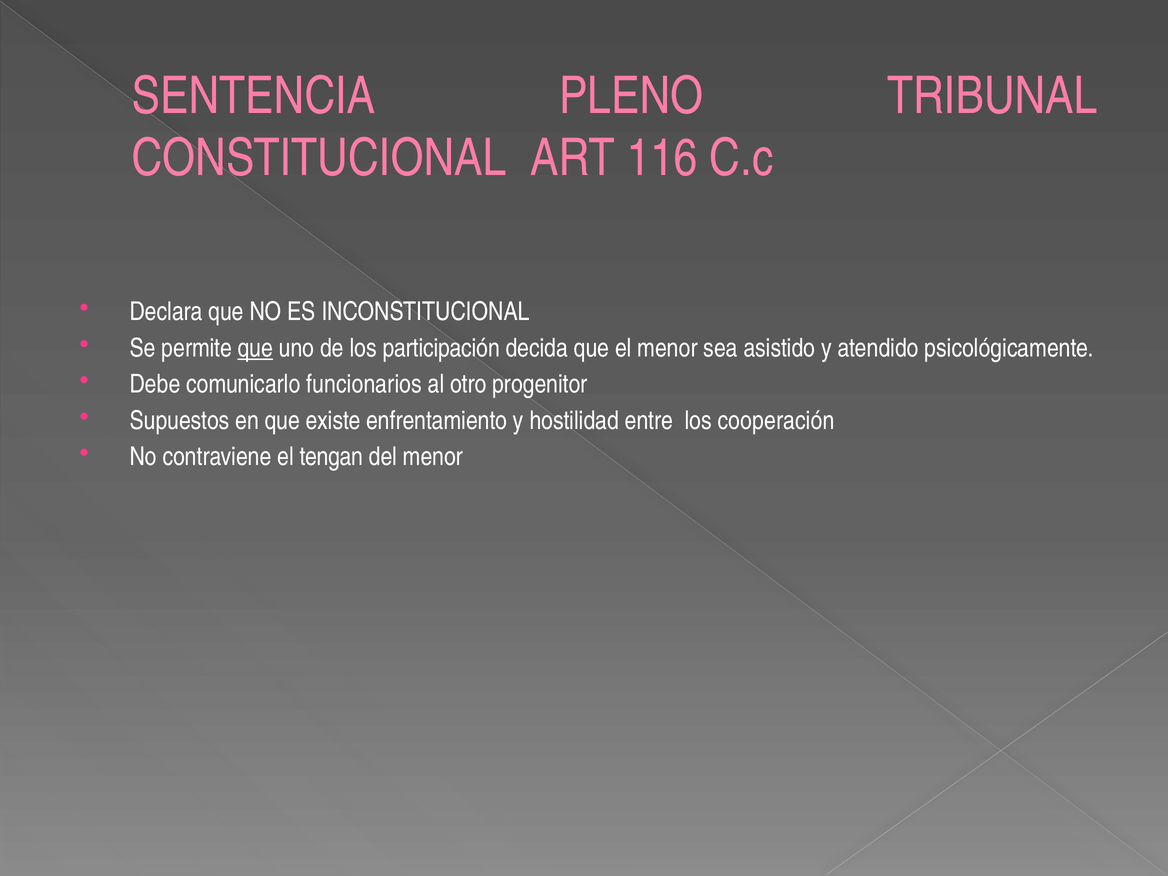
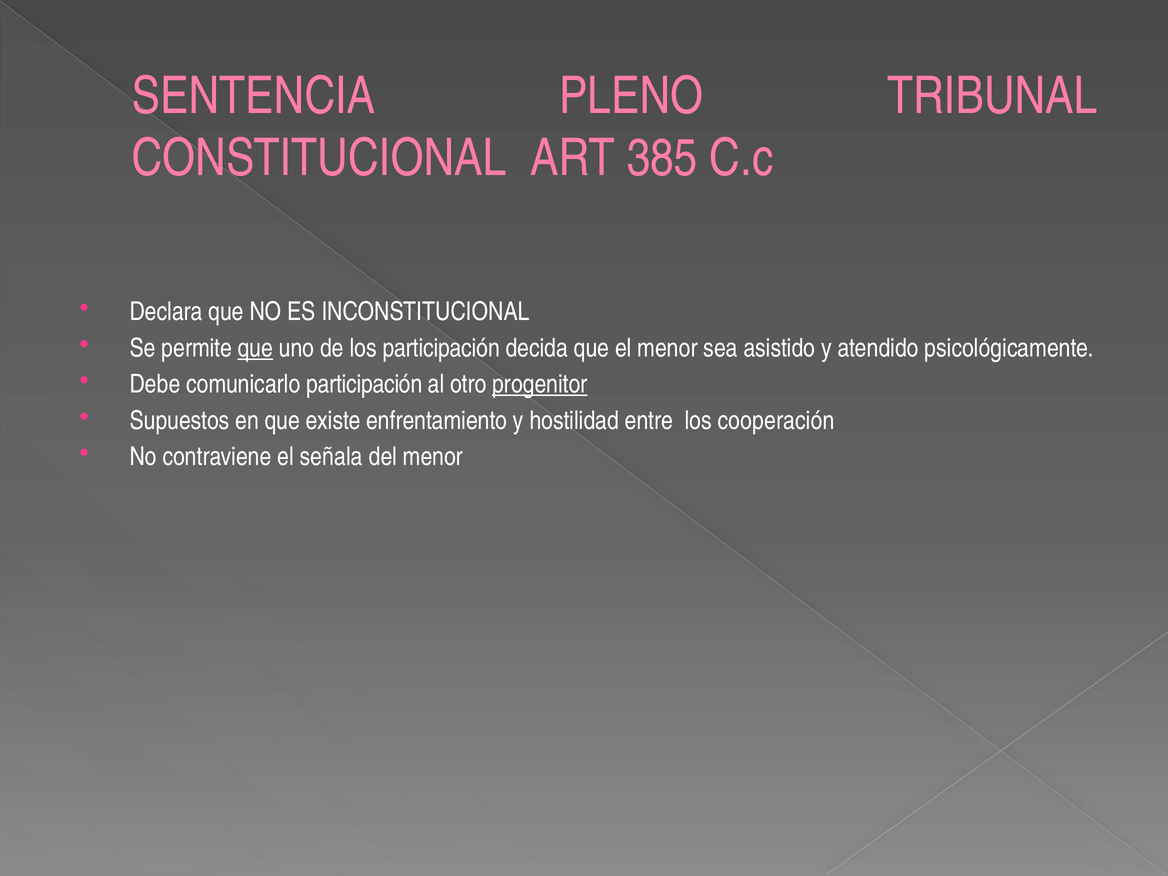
116: 116 -> 385 (662, 158)
comunicarlo funcionarios: funcionarios -> participación (364, 384)
progenitor underline: none -> present (540, 384)
tengan: tengan -> señala (331, 457)
